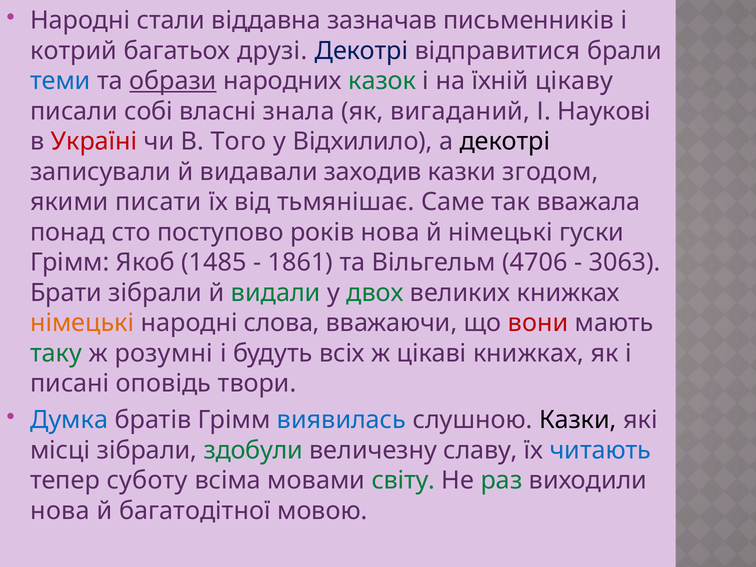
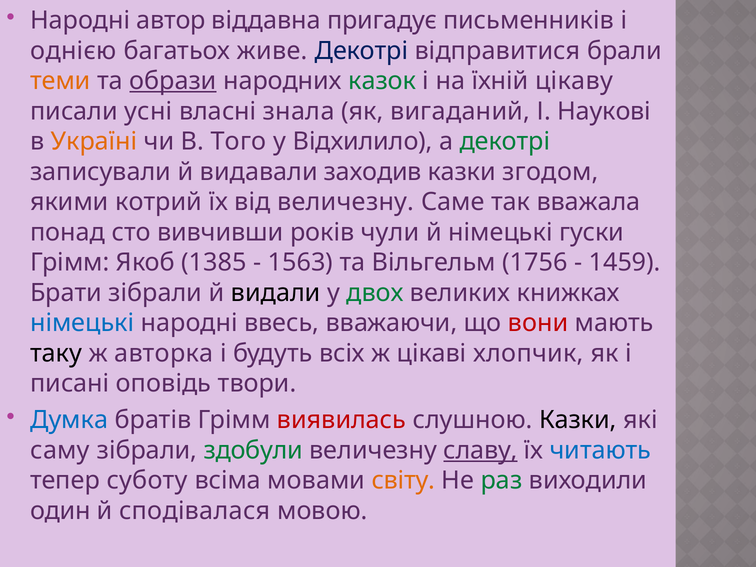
стали: стали -> автор (171, 21)
зазначав: зазначав -> пригадує (382, 21)
котрий: котрий -> однією (73, 51)
друзі: друзі -> живе (272, 51)
теми colour: blue -> orange (60, 81)
собі: собі -> усні (148, 111)
Україні colour: red -> orange (94, 142)
декотрі colour: black -> green (505, 142)
писати: писати -> котрий (159, 202)
від тьмянішає: тьмянішає -> величезну (346, 202)
поступово: поступово -> вивчивши (220, 232)
років нова: нова -> чули (390, 232)
1485: 1485 -> 1385 (214, 263)
1861: 1861 -> 1563 (300, 263)
4706: 4706 -> 1756 (535, 263)
3063: 3063 -> 1459 (625, 263)
видали colour: green -> black (276, 293)
німецькі colour: orange -> blue (82, 323)
слова: слова -> ввесь (282, 323)
таку colour: green -> black (56, 353)
розумні: розумні -> авторка (164, 353)
цікаві книжках: книжках -> хлопчик (528, 353)
виявилась colour: blue -> red (342, 420)
місці: місці -> саму (60, 450)
славу underline: none -> present (480, 450)
світу colour: green -> orange (403, 481)
нова: нова -> один (60, 511)
багатодітної: багатодітної -> сподівалася (195, 511)
